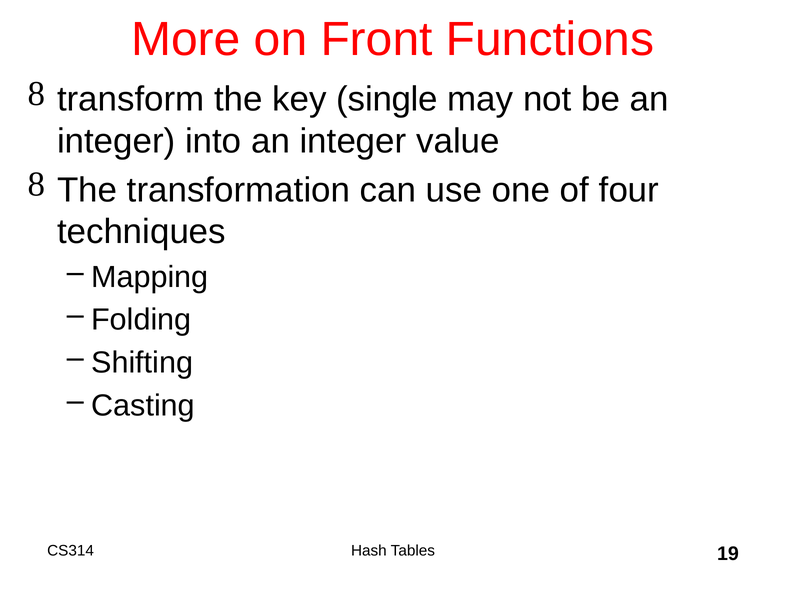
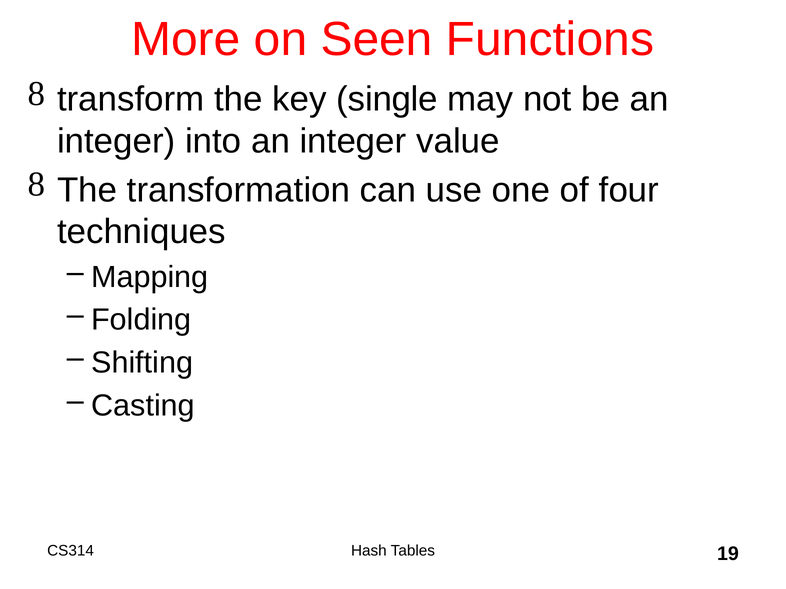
Front: Front -> Seen (377, 39)
